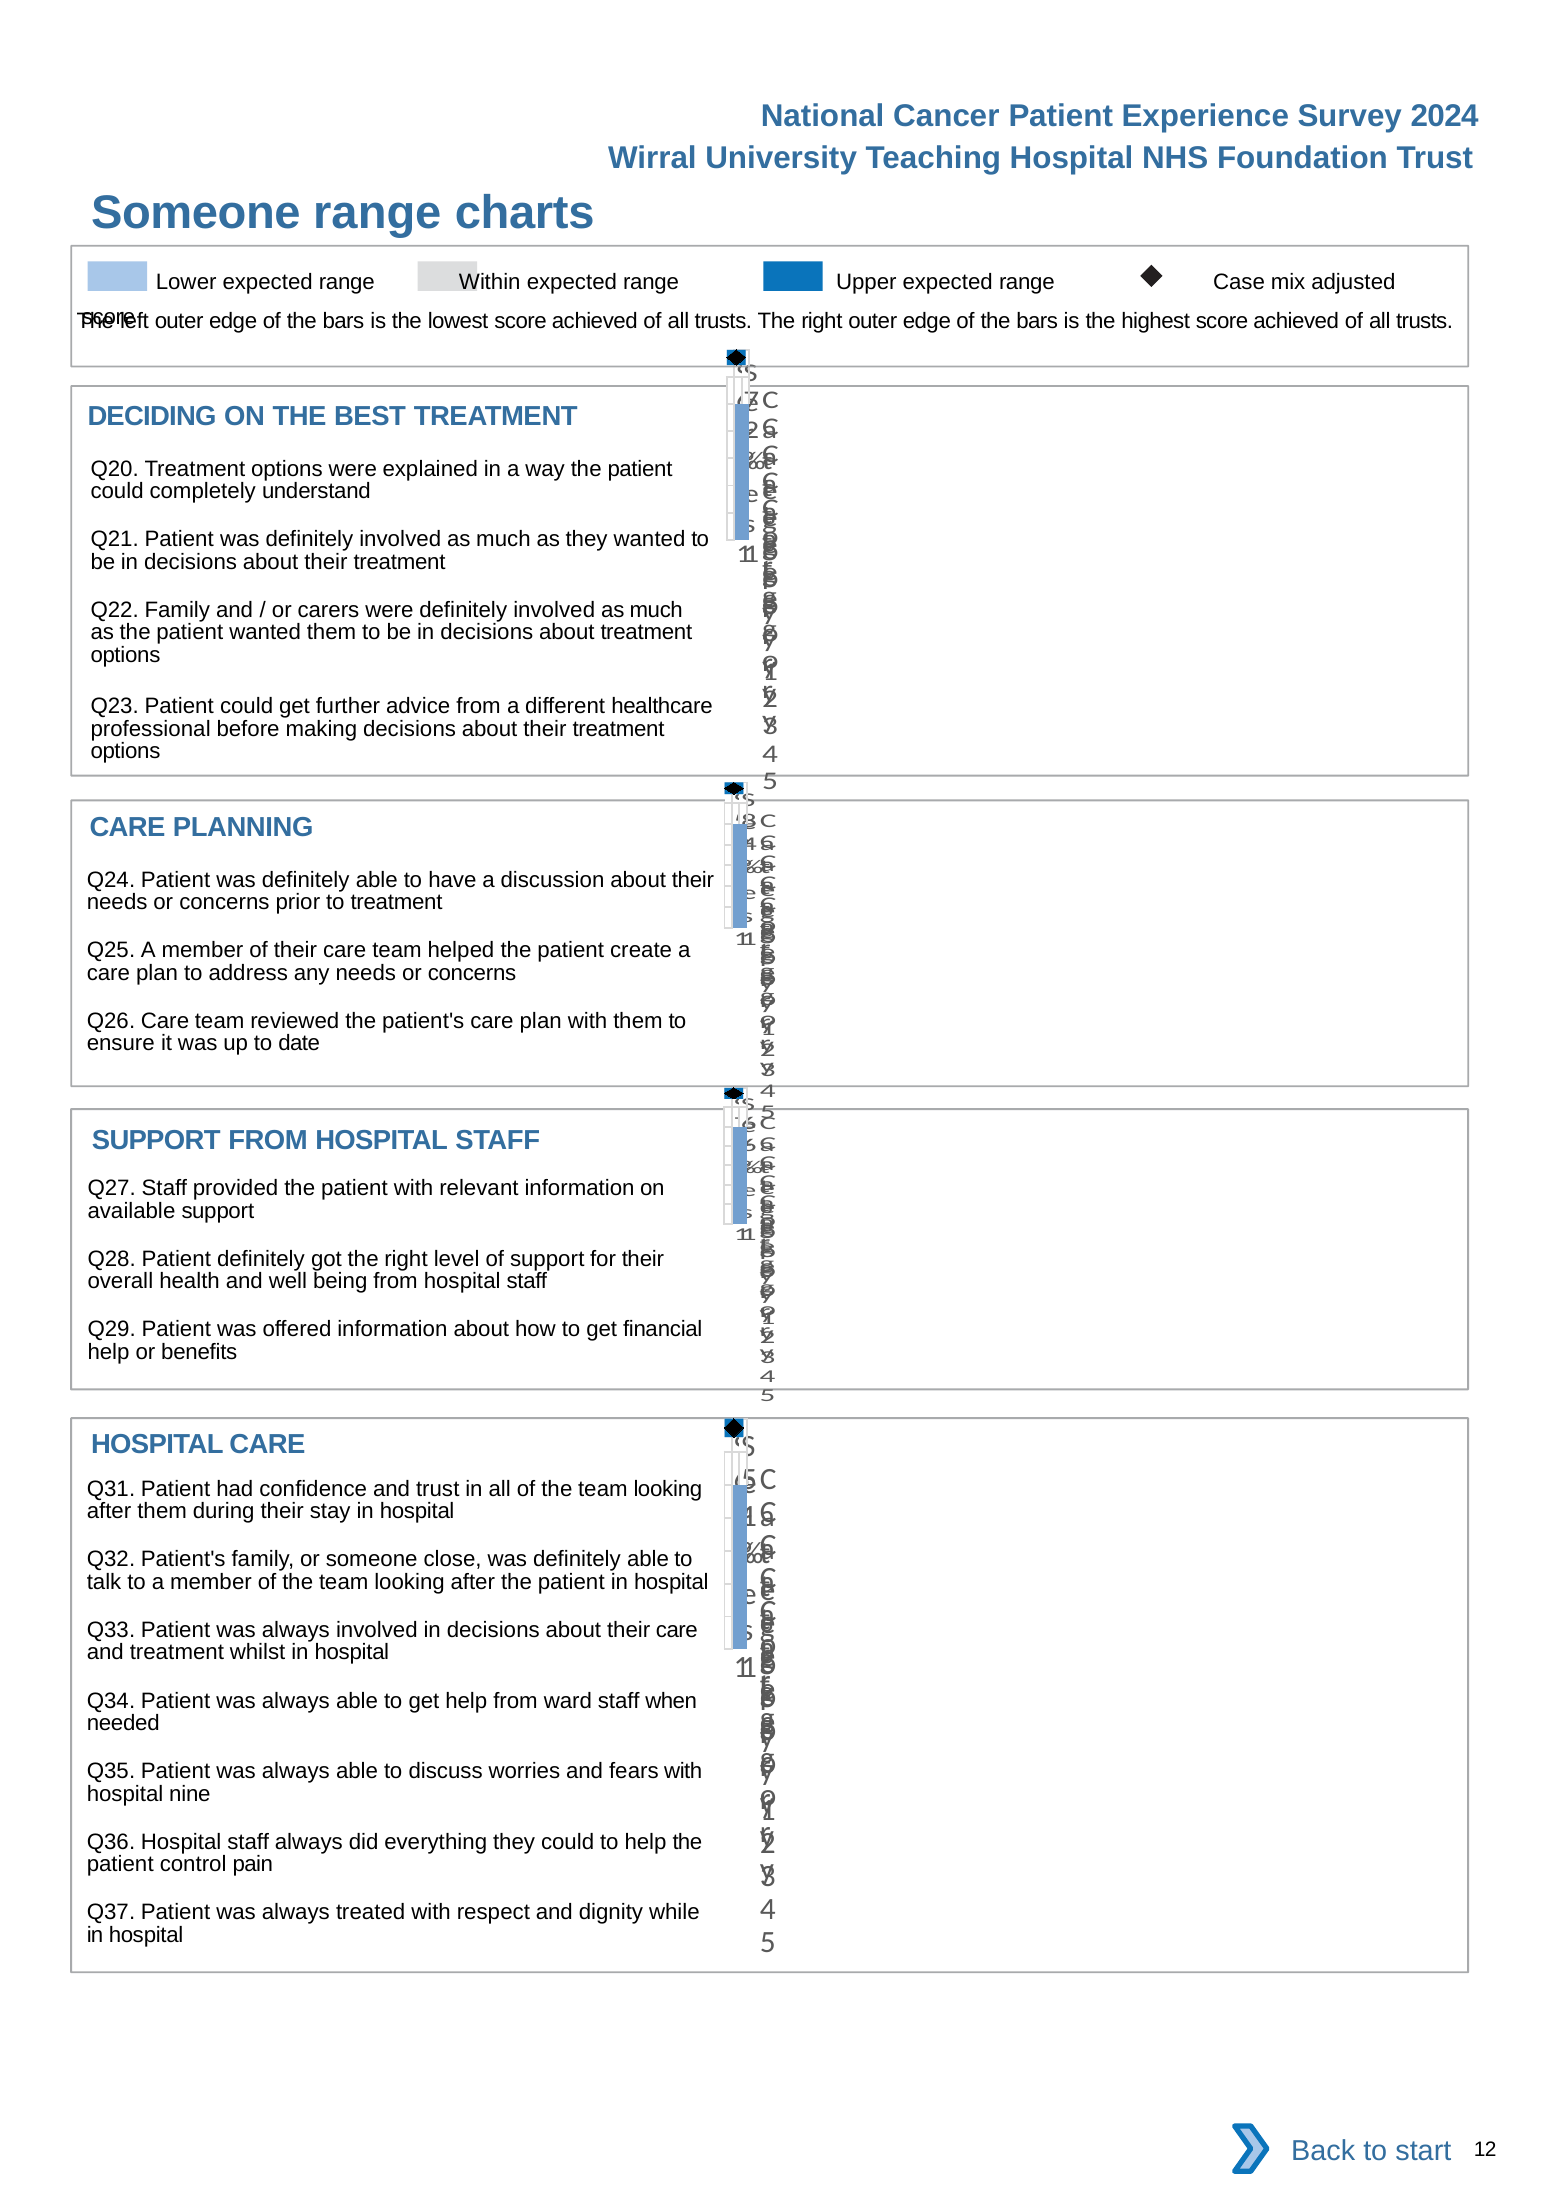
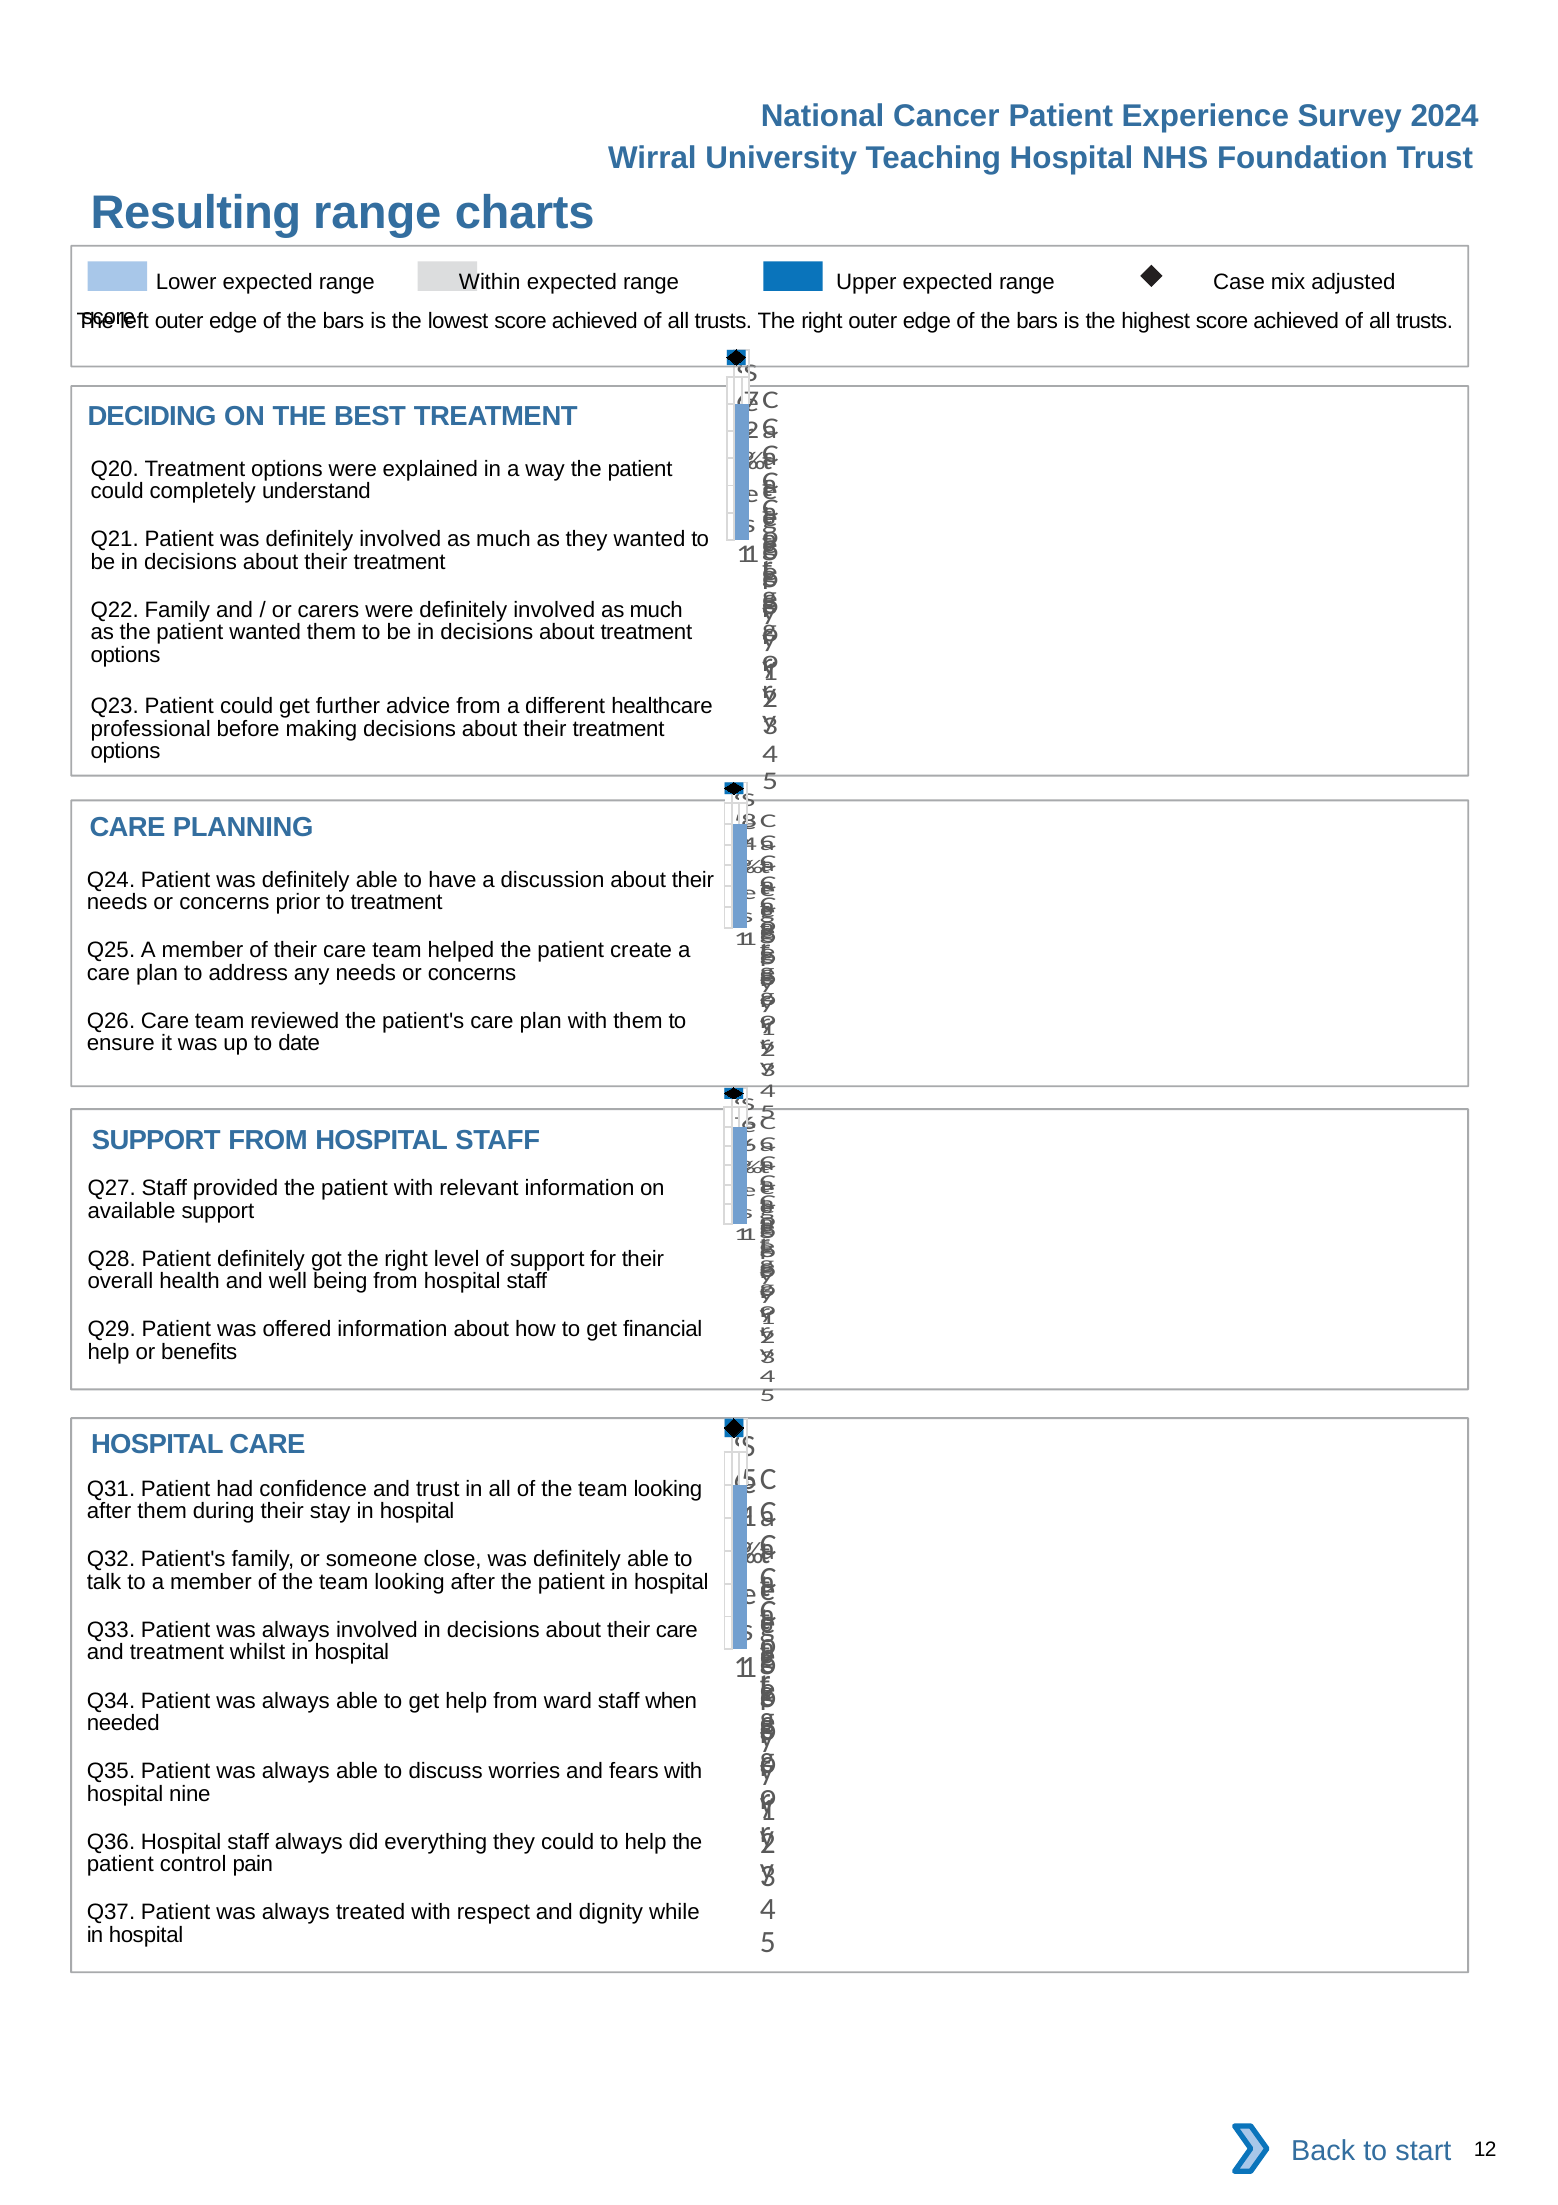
Someone: Someone -> Resulting (196, 213)
